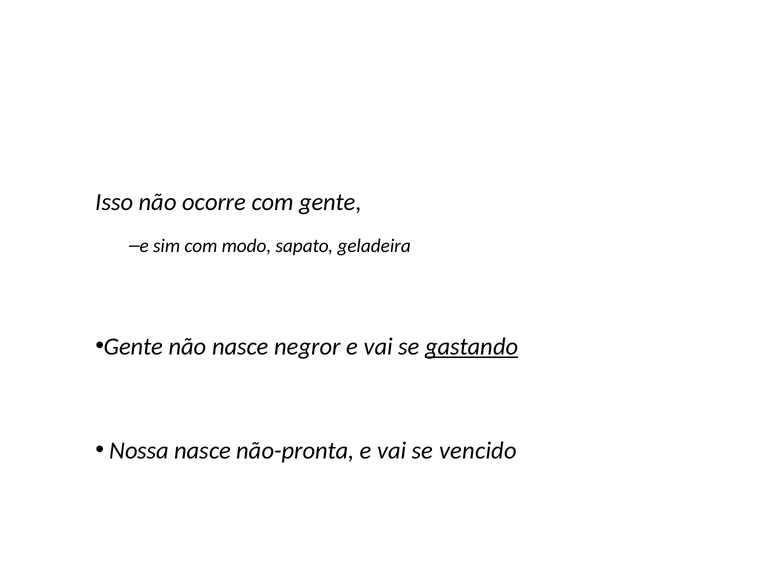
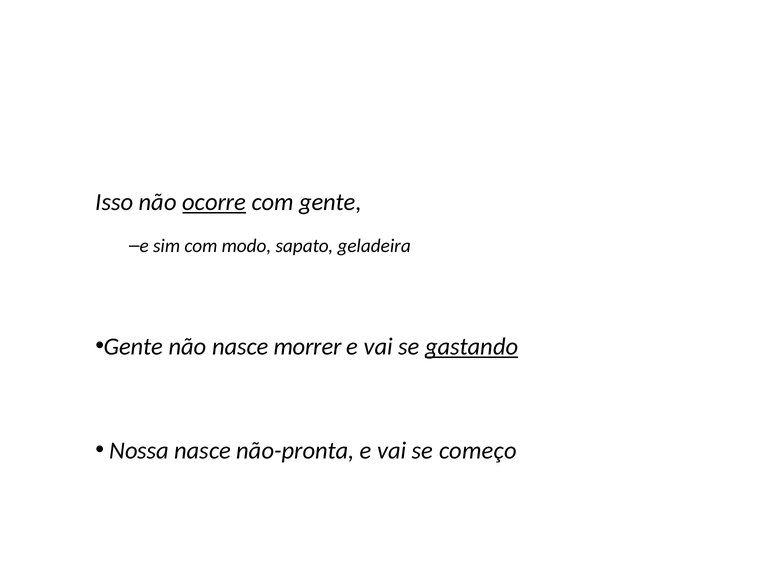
ocorre underline: none -> present (214, 202)
negror: negror -> morrer (308, 347)
vencido: vencido -> começo (478, 450)
